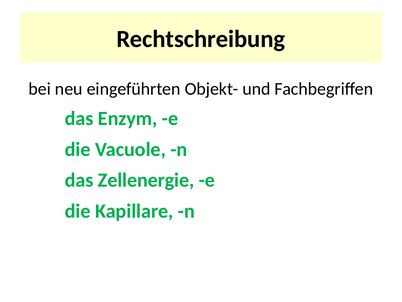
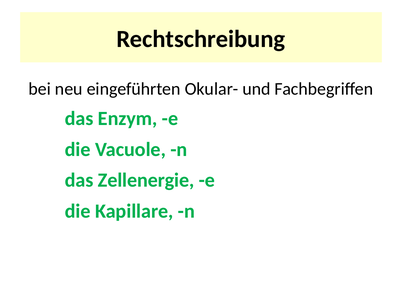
Objekt-: Objekt- -> Okular- (212, 89)
